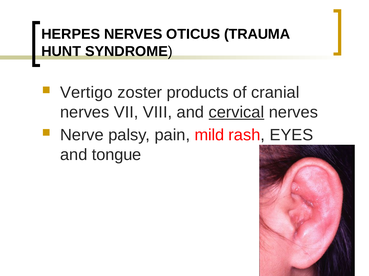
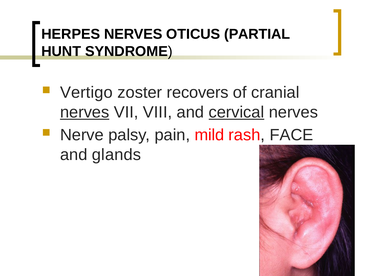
TRAUMA: TRAUMA -> PARTIAL (257, 34)
products: products -> recovers (198, 93)
nerves underline: none -> present (85, 112)
EYES: EYES -> FACE (291, 135)
tongue: tongue -> glands (117, 155)
